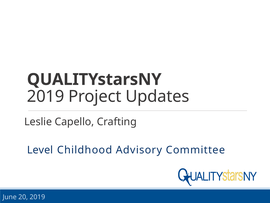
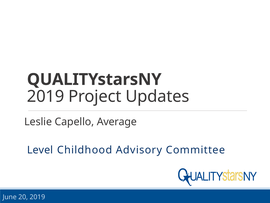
Crafting: Crafting -> Average (117, 121)
